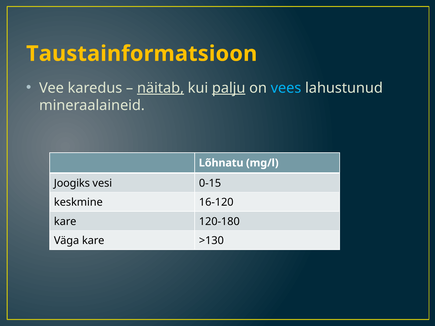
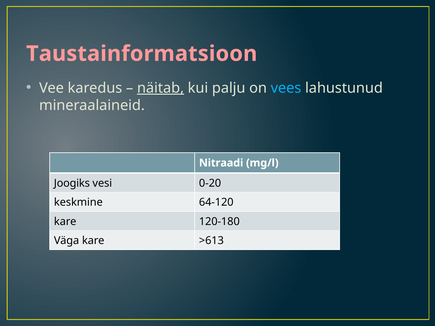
Taustainformatsioon colour: yellow -> pink (142, 54)
palju underline: present -> none (229, 88)
Lõhnatu: Lõhnatu -> Nitraadi (221, 163)
0-15: 0-15 -> 0-20 (210, 183)
16-120: 16-120 -> 64-120 (216, 203)
>130: >130 -> >613 (211, 241)
